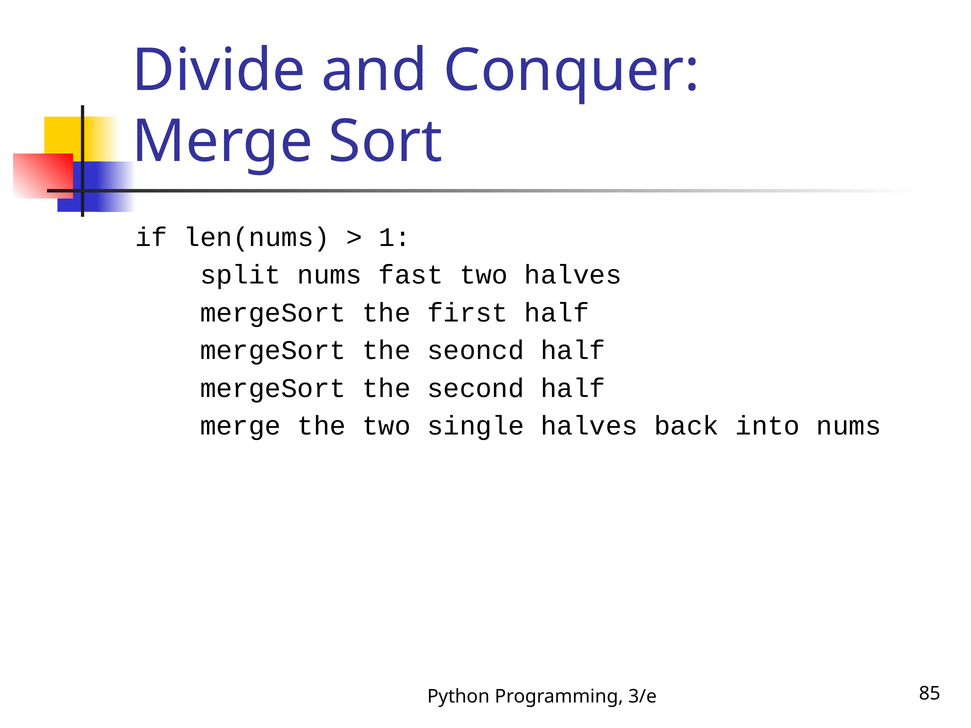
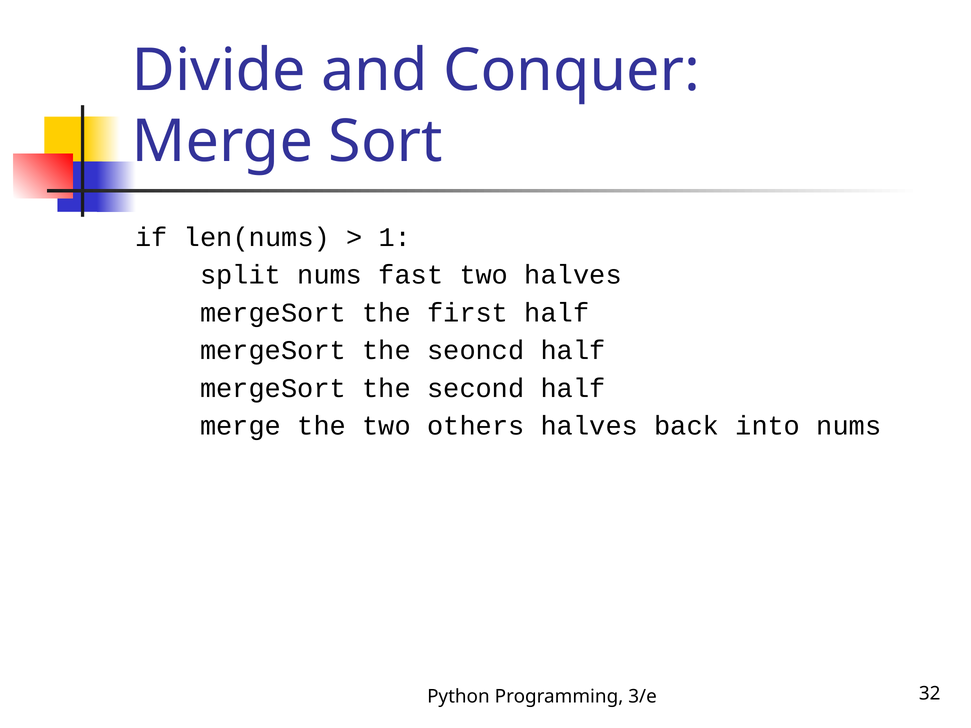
single: single -> others (476, 426)
85: 85 -> 32 (930, 694)
